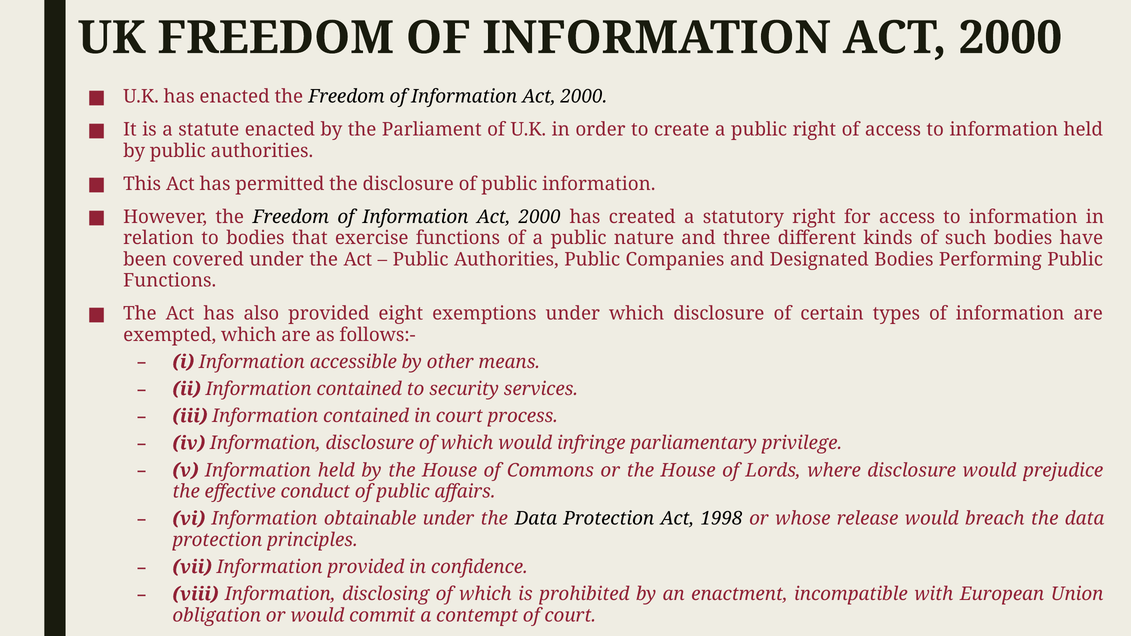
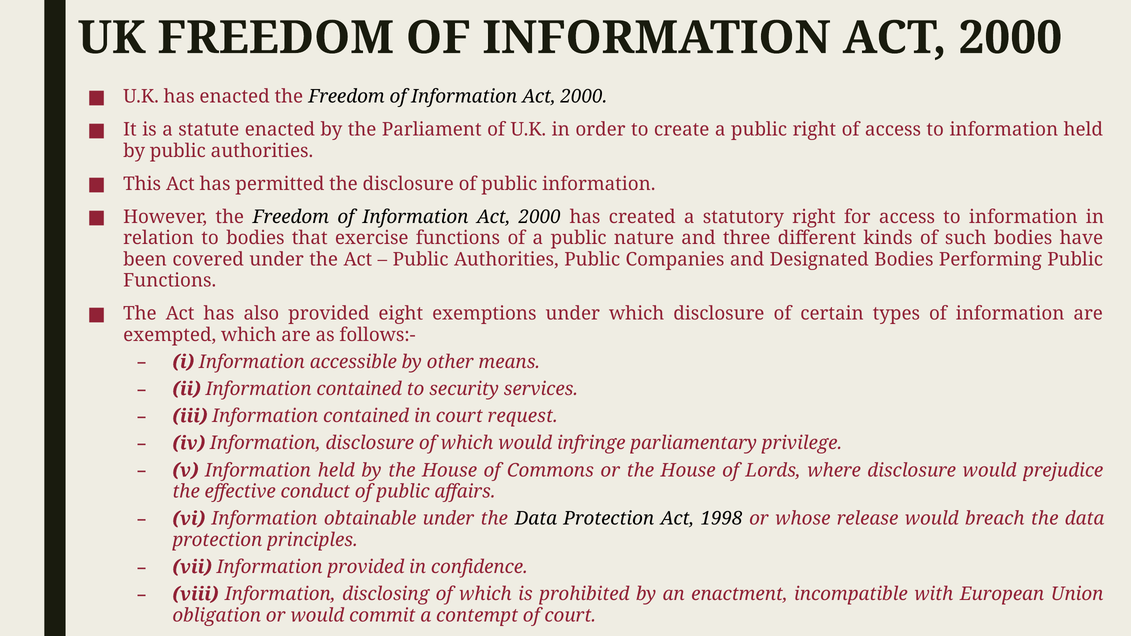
process: process -> request (523, 416)
